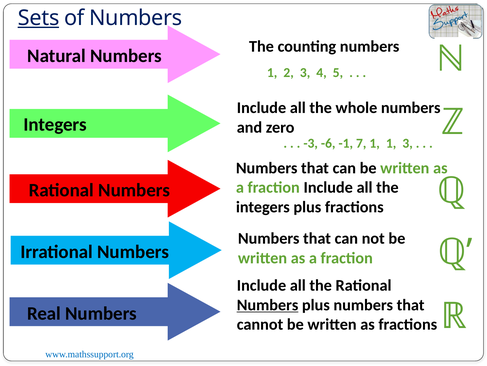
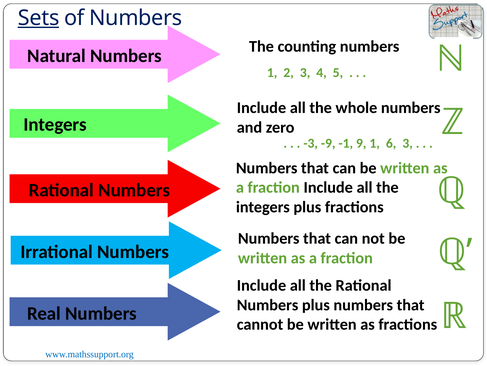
-6: -6 -> -9 (328, 143)
7: 7 -> 9 (361, 143)
1 1: 1 -> 6 (391, 143)
Numbers underline: present -> none (268, 304)
